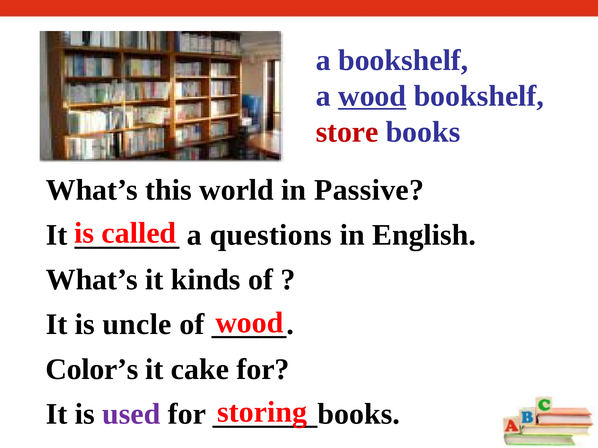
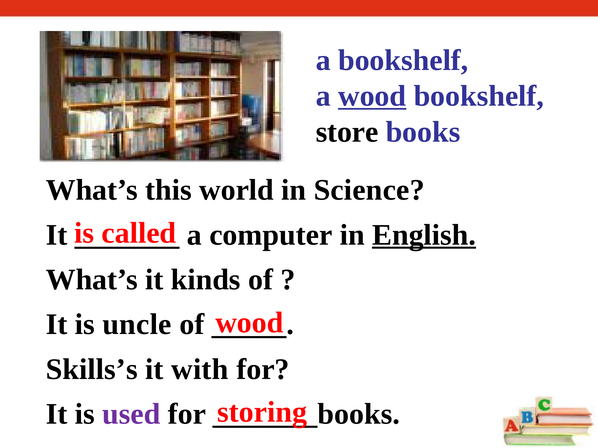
store colour: red -> black (347, 132)
Passive: Passive -> Science (369, 190)
questions: questions -> computer (271, 235)
English underline: none -> present (424, 235)
Color’s: Color’s -> Skills’s (92, 370)
cake: cake -> with (200, 370)
